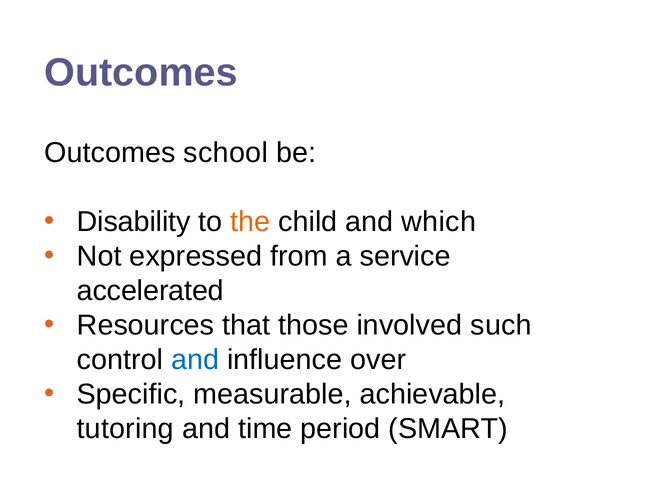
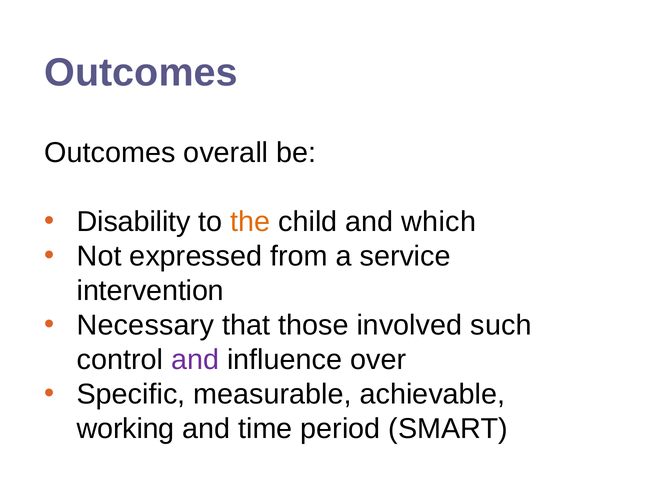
school: school -> overall (226, 153)
accelerated: accelerated -> intervention (150, 291)
Resources: Resources -> Necessary (145, 325)
and colour: blue -> purple (195, 360)
tutoring: tutoring -> working (126, 429)
